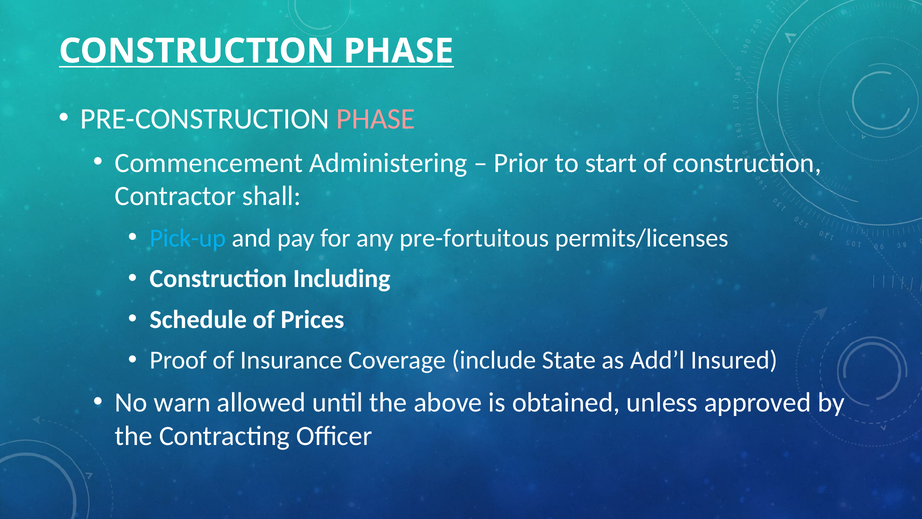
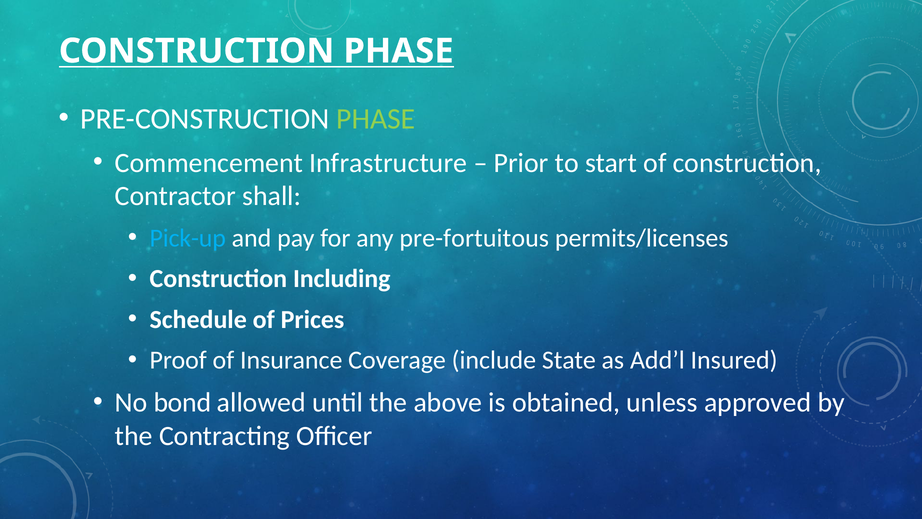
PHASE colour: pink -> light green (376, 119)
Administering: Administering -> Infrastructure (388, 163)
warn: warn -> bond (182, 402)
